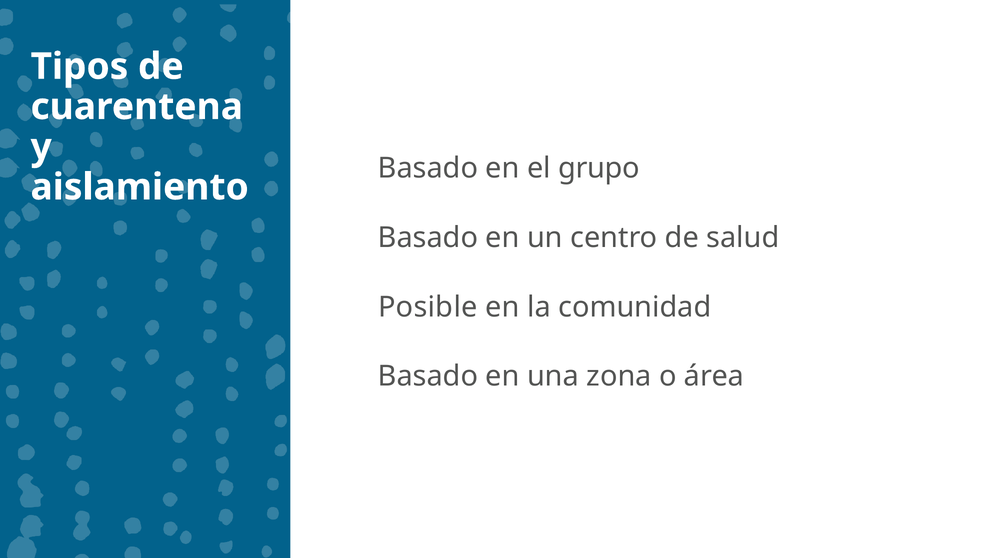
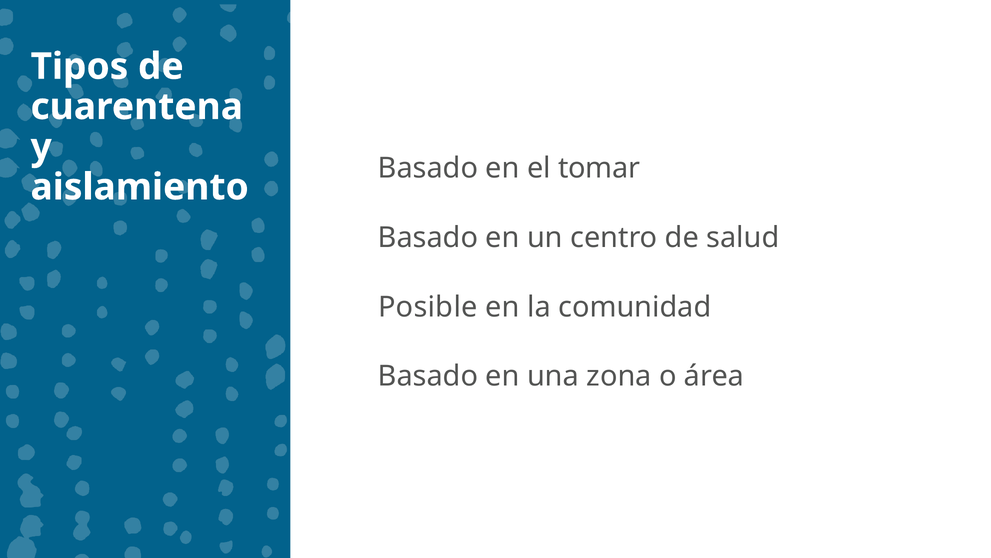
grupo: grupo -> tomar (599, 168)
